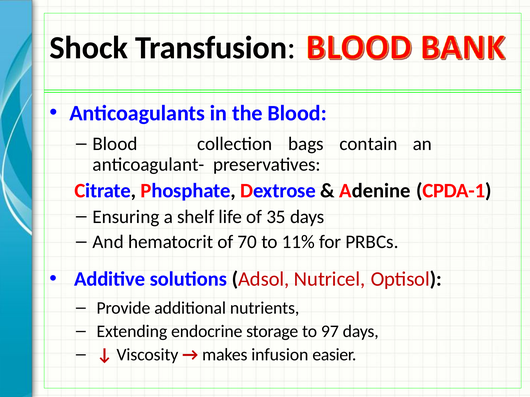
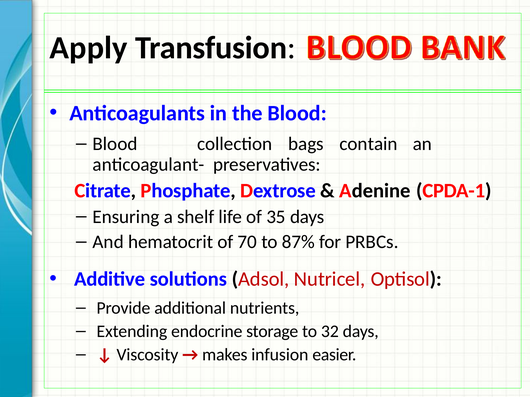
Shock: Shock -> Apply (89, 48)
11%: 11% -> 87% (298, 242)
97: 97 -> 32 (330, 332)
